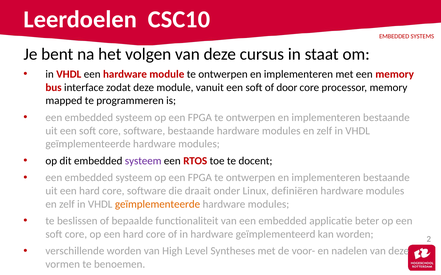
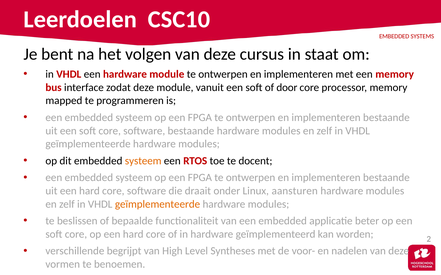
systeem colour: purple -> orange (143, 161)
definiëren: definiëren -> aansturen (295, 191)
verschillende worden: worden -> begrijpt (124, 252)
